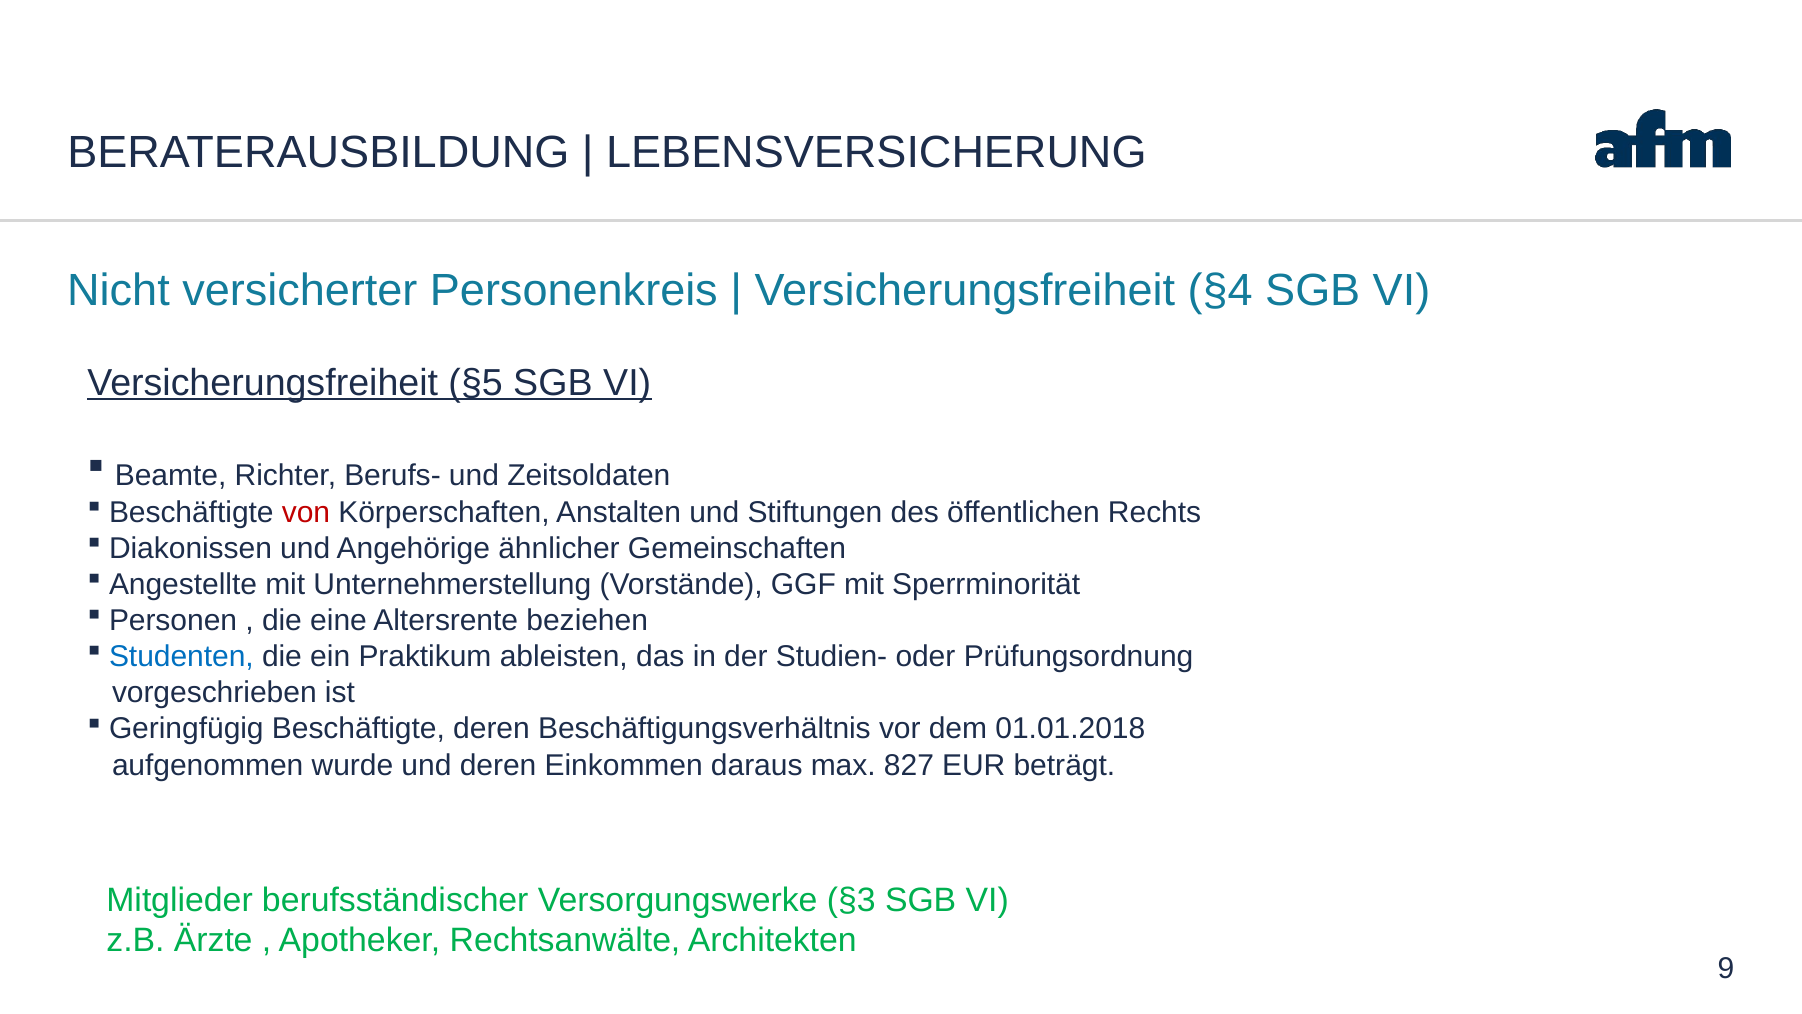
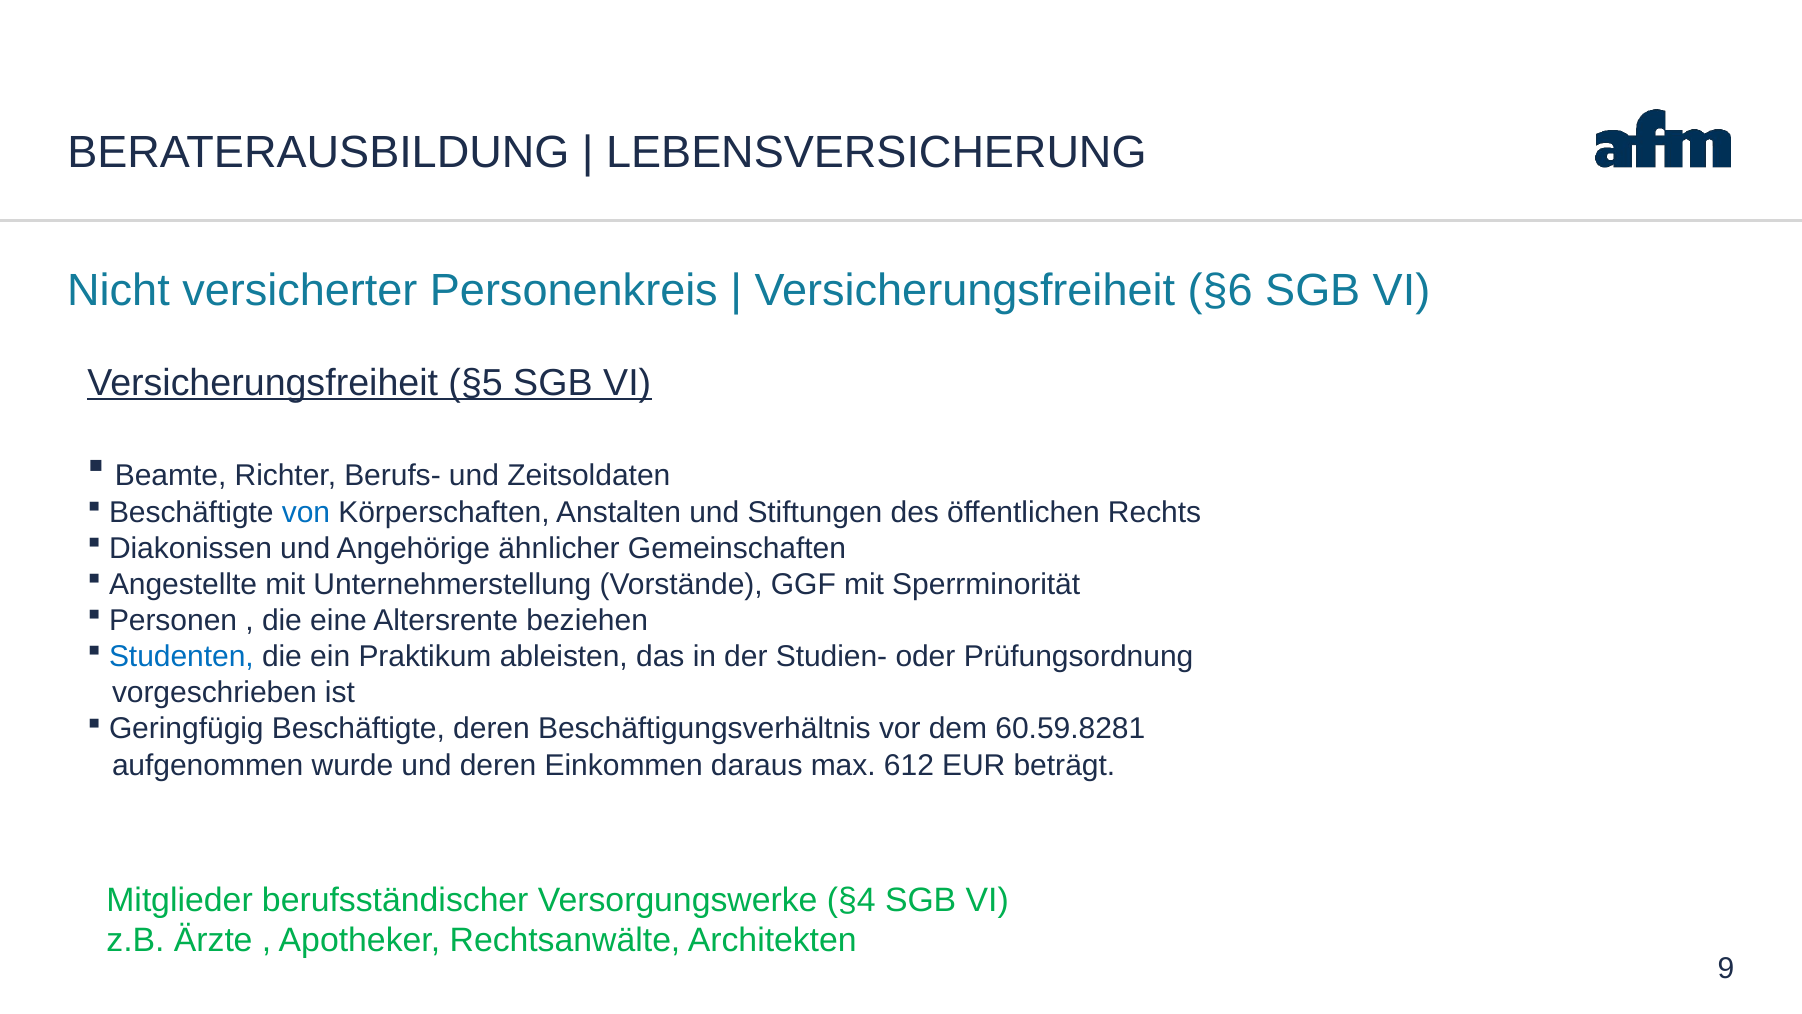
§4: §4 -> §6 (1220, 290)
von colour: red -> blue (306, 513)
01.01.2018: 01.01.2018 -> 60.59.8281 (1070, 729)
827: 827 -> 612 (909, 765)
§3: §3 -> §4 (851, 900)
